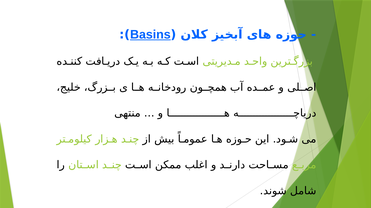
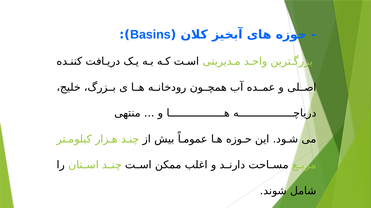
Basins underline: present -> none (150, 35)
